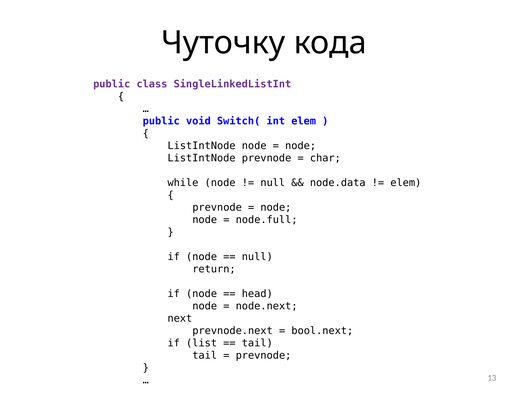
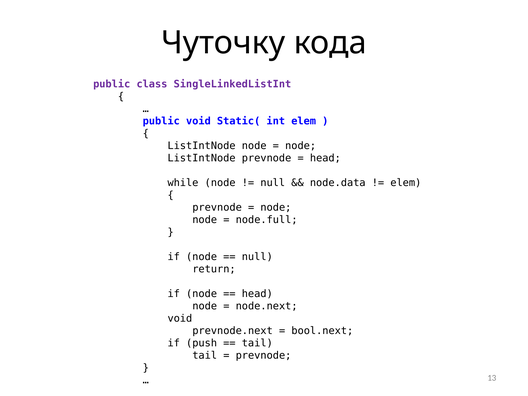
Switch(: Switch( -> Static( (239, 121)
char: char -> head (325, 158)
next: next -> void (180, 318)
list: list -> push (202, 343)
